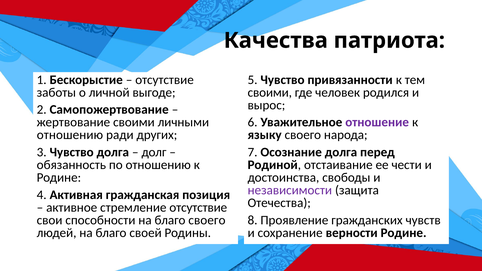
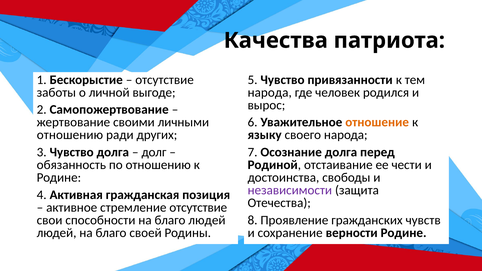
своими: своими -> народа (270, 93)
отношение colour: purple -> orange (377, 122)
благо своего: своего -> людей (207, 220)
